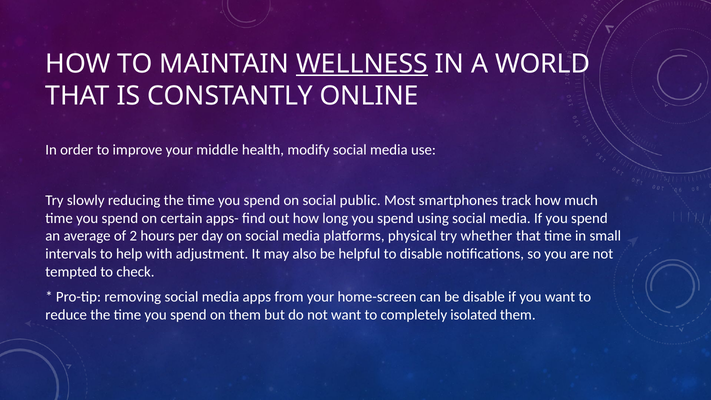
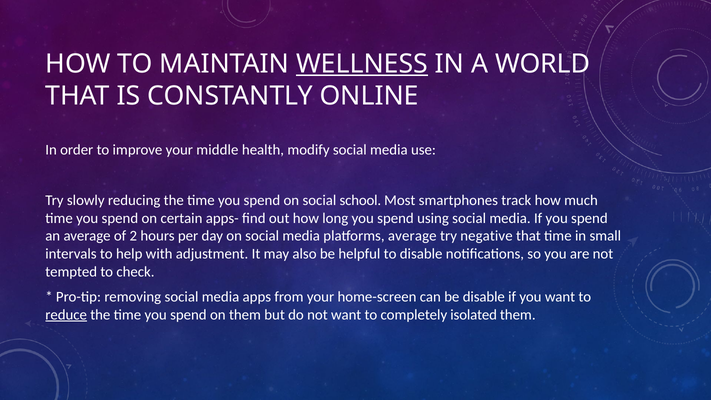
public: public -> school (360, 200)
platforms physical: physical -> average (412, 236)
whether: whether -> negative (486, 236)
reduce underline: none -> present (66, 315)
